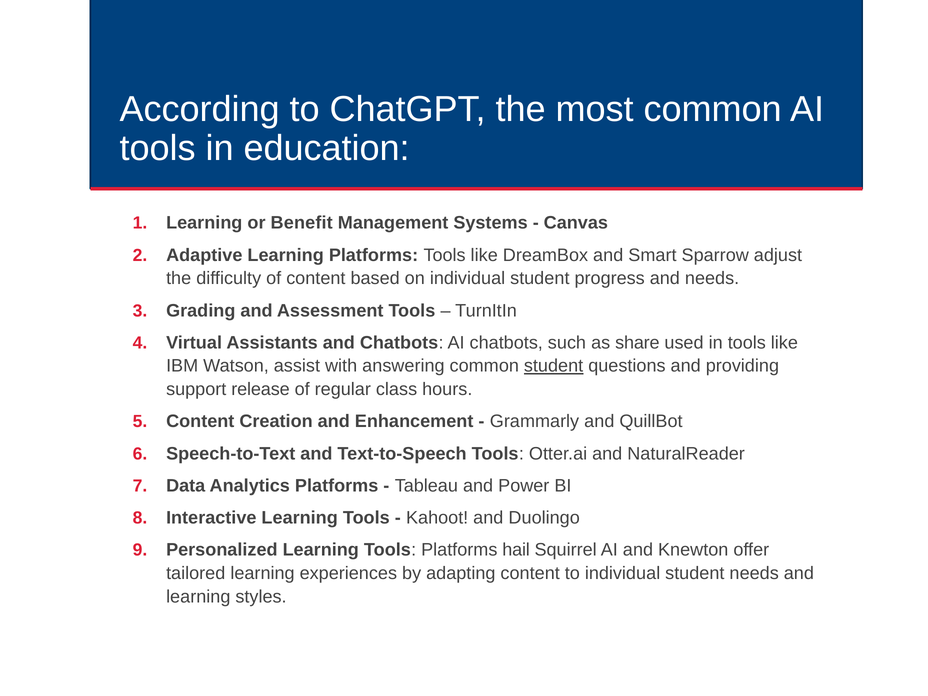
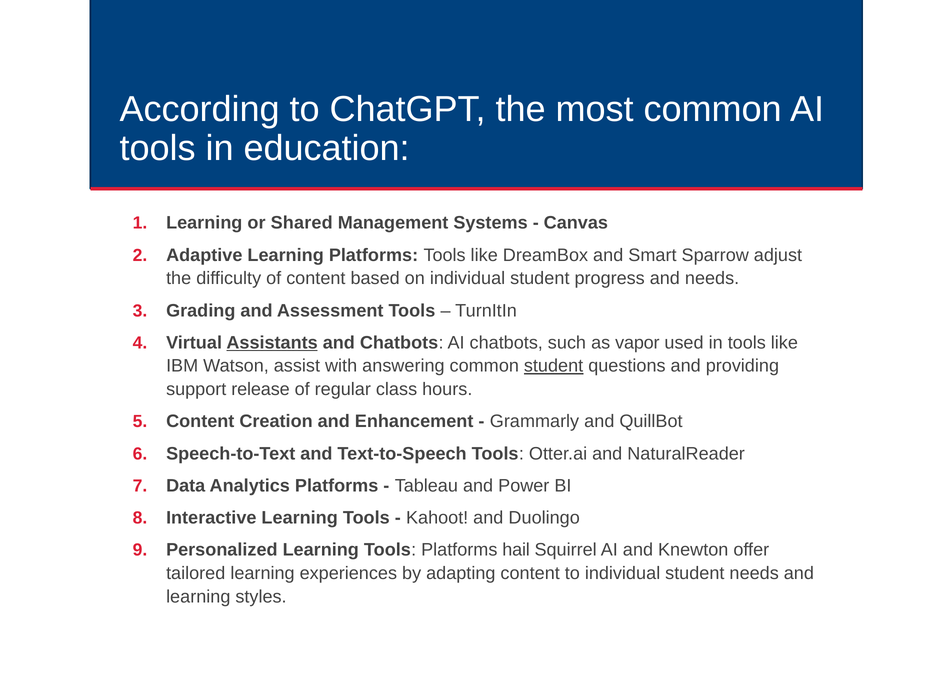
Benefit: Benefit -> Shared (302, 223)
Assistants underline: none -> present (272, 343)
share: share -> vapor (637, 343)
